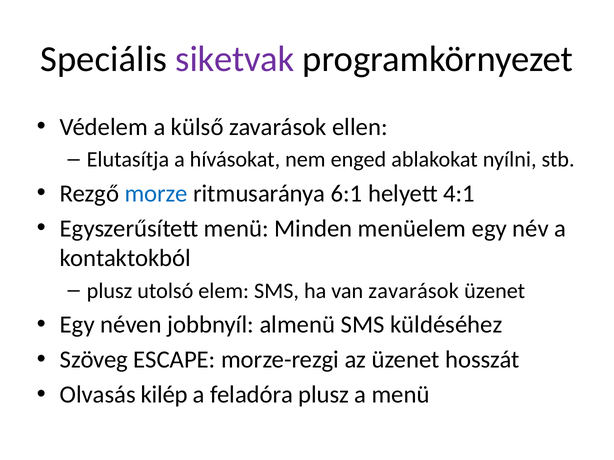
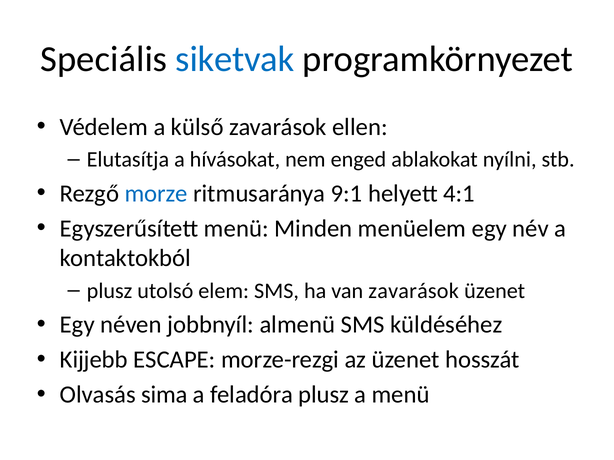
siketvak colour: purple -> blue (235, 59)
6:1: 6:1 -> 9:1 (347, 194)
Szöveg: Szöveg -> Kijjebb (94, 360)
kilép: kilép -> sima (164, 395)
